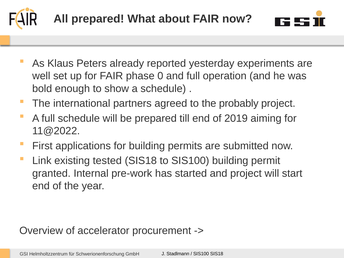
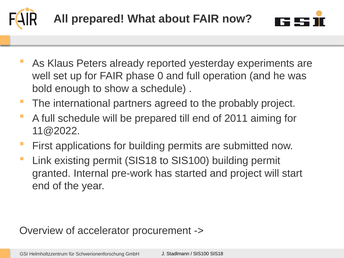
2019: 2019 -> 2011 (236, 118)
existing tested: tested -> permit (107, 161)
